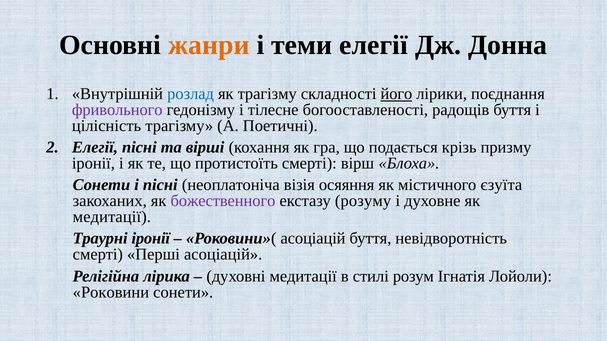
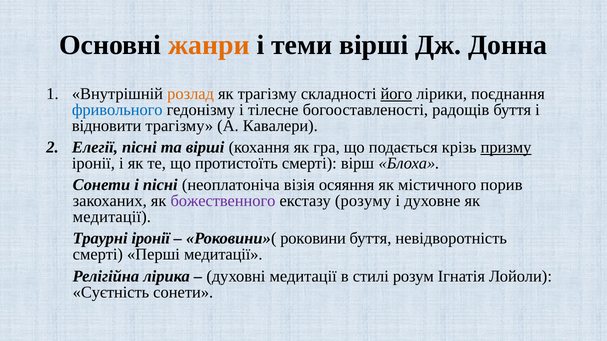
теми елегії: елегії -> вірші (374, 45)
розлад colour: blue -> orange (191, 94)
фривольного colour: purple -> blue (117, 110)
цілісність: цілісність -> відновити (107, 126)
Поетичні: Поетичні -> Кавалери (280, 126)
призму underline: none -> present (506, 148)
єзуїта: єзуїта -> порив (501, 185)
Роковини»( асоціацій: асоціацій -> роковини (313, 239)
Перші асоціацій: асоціацій -> медитації (223, 255)
Роковини: Роковини -> Суєтність (111, 292)
